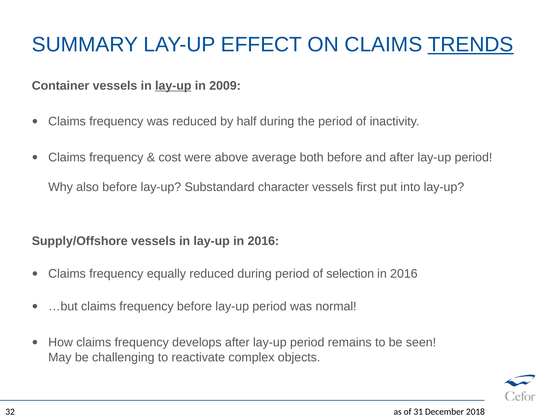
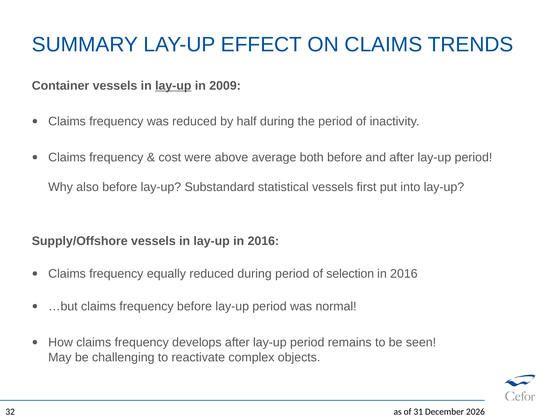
TRENDS underline: present -> none (471, 45)
character: character -> statistical (283, 187)
2018: 2018 -> 2026 (475, 412)
